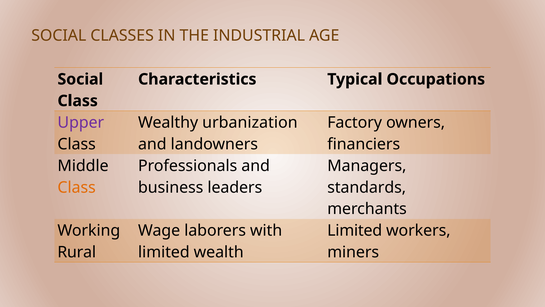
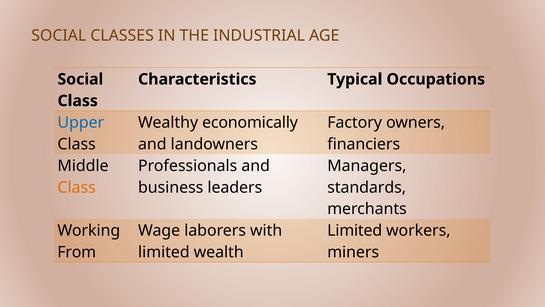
Upper colour: purple -> blue (81, 122)
urbanization: urbanization -> economically (250, 122)
Rural: Rural -> From (77, 252)
